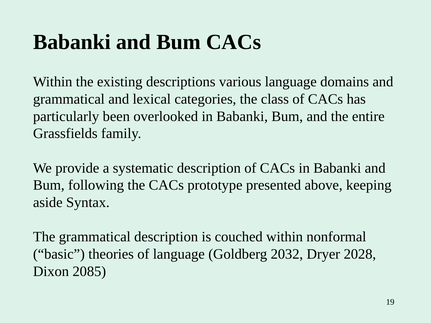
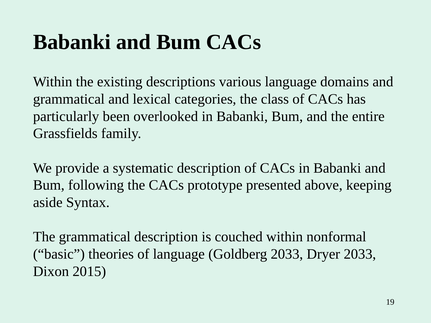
Goldberg 2032: 2032 -> 2033 (287, 254)
Dryer 2028: 2028 -> 2033 (360, 254)
2085: 2085 -> 2015 (89, 272)
